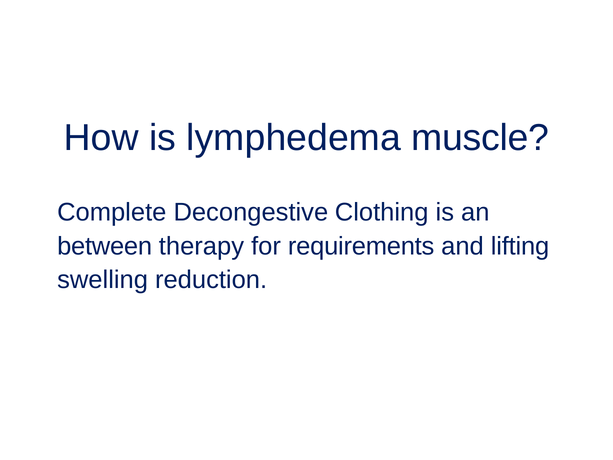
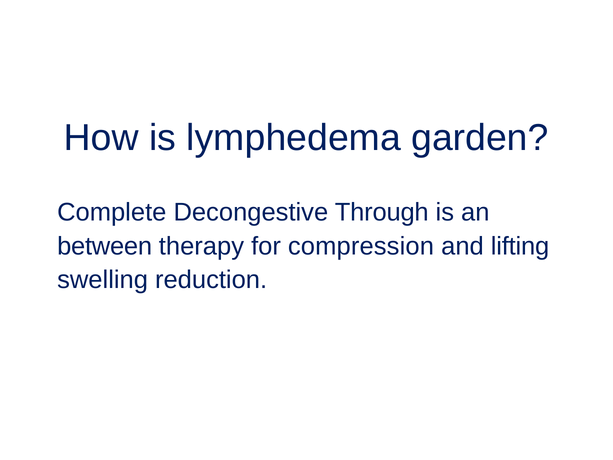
muscle: muscle -> garden (480, 138)
Clothing: Clothing -> Through (382, 212)
requirements: requirements -> compression (361, 246)
